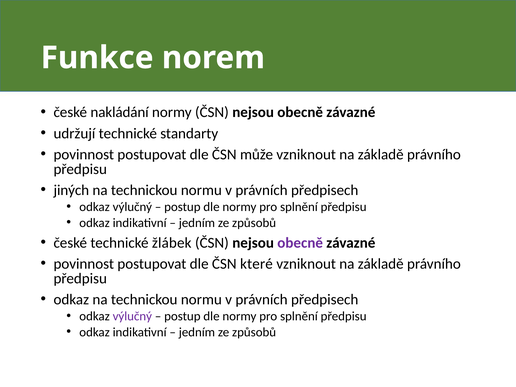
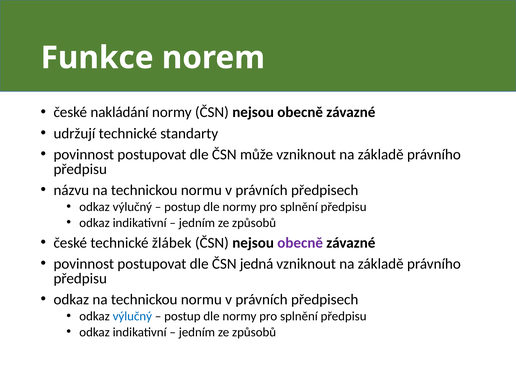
jiných: jiných -> názvu (71, 190)
které: které -> jedná (257, 264)
výlučný colour: purple -> blue (132, 316)
